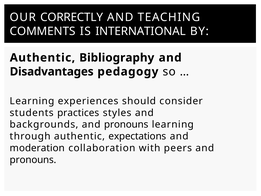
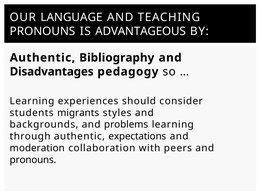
CORRECTLY: CORRECTLY -> LANGUAGE (72, 17)
COMMENTS: COMMENTS -> PRONOUNS (43, 31)
INTERNATIONAL: INTERNATIONAL -> ADVANTAGEOUS (141, 31)
practices: practices -> migrants (78, 113)
backgrounds and pronouns: pronouns -> problems (126, 124)
